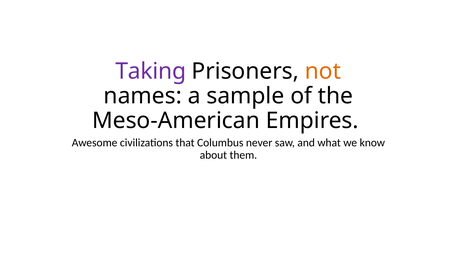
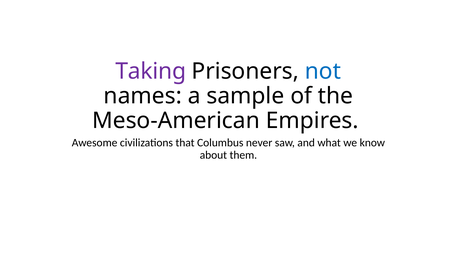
not colour: orange -> blue (323, 71)
